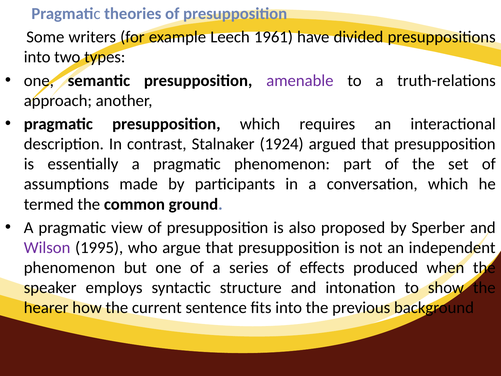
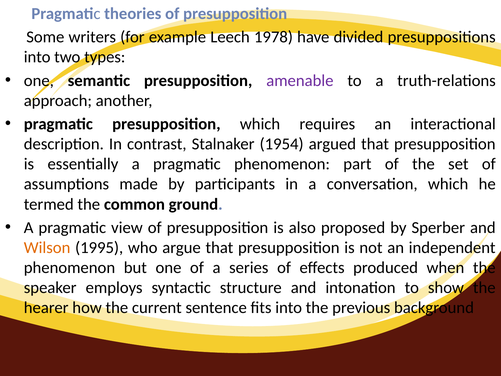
1961: 1961 -> 1978 (273, 37)
1924: 1924 -> 1954 (282, 144)
Wilson colour: purple -> orange (47, 247)
